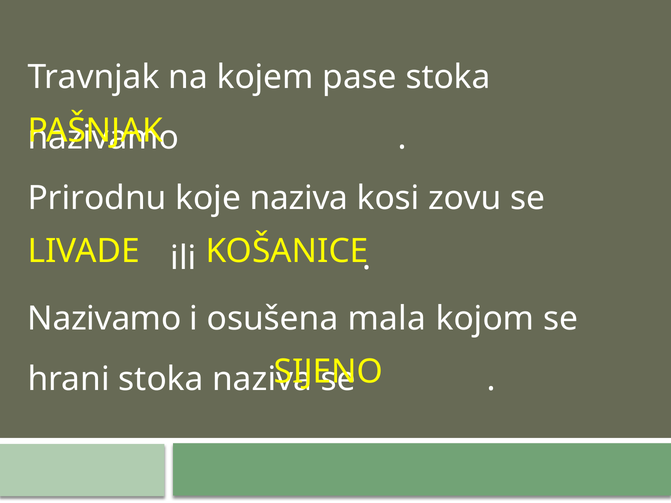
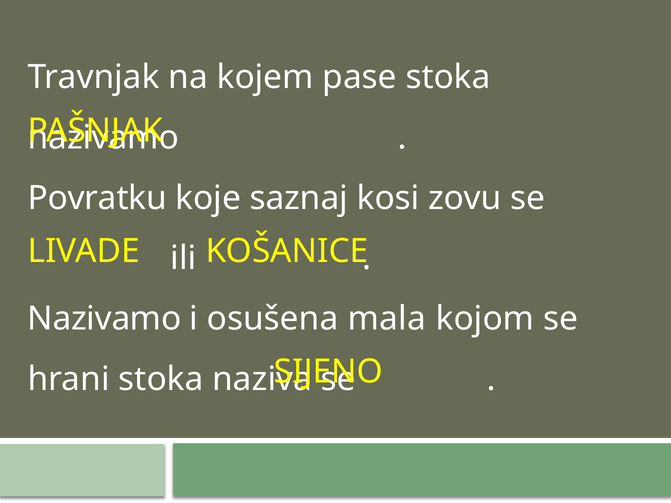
Prirodnu: Prirodnu -> Povratku (97, 198)
koje naziva: naziva -> saznaj (299, 198)
